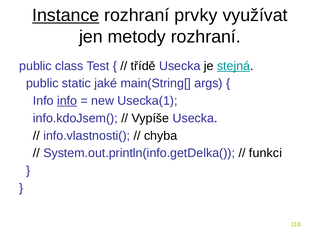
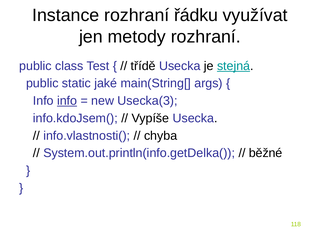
Instance underline: present -> none (66, 15)
prvky: prvky -> řádku (196, 15)
Usecka(1: Usecka(1 -> Usecka(3 (147, 101)
funkci: funkci -> běžné (266, 153)
